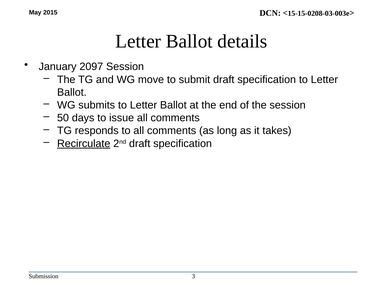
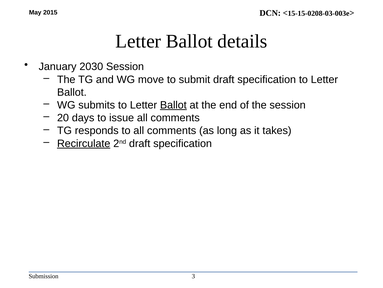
2097: 2097 -> 2030 (91, 67)
Ballot underline: none -> present (173, 105)
50: 50 -> 20 (63, 118)
